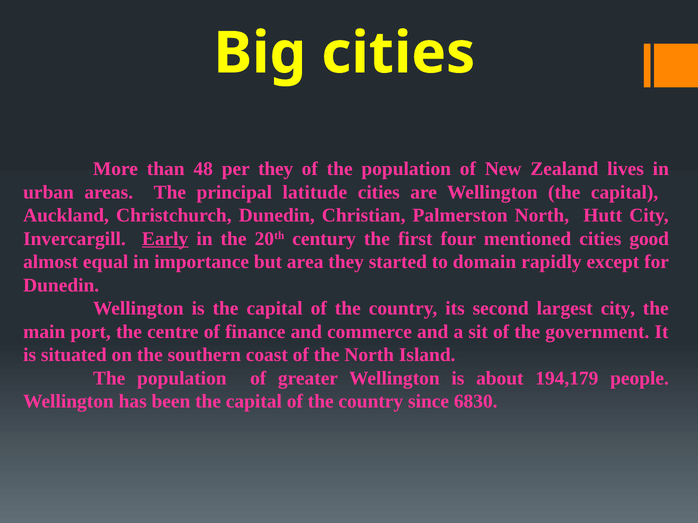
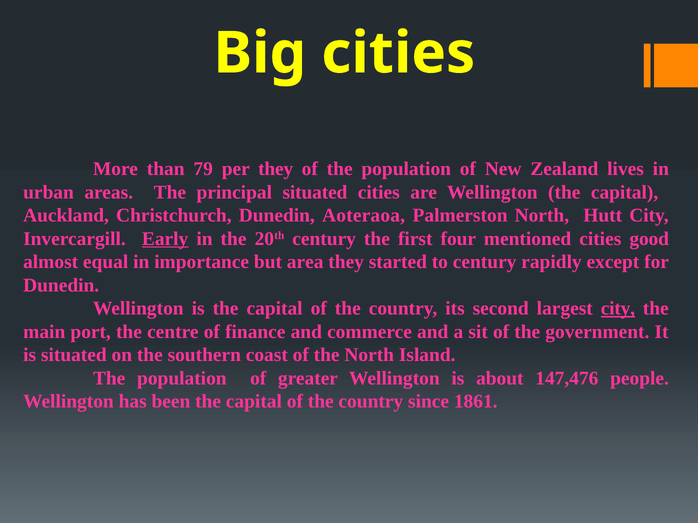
48: 48 -> 79 (203, 169)
principal latitude: latitude -> situated (315, 192)
Christian: Christian -> Aoteraoa (364, 216)
to domain: domain -> century (485, 262)
city underline: none -> present (618, 309)
194,179: 194,179 -> 147,476 (567, 379)
6830: 6830 -> 1861 (476, 402)
